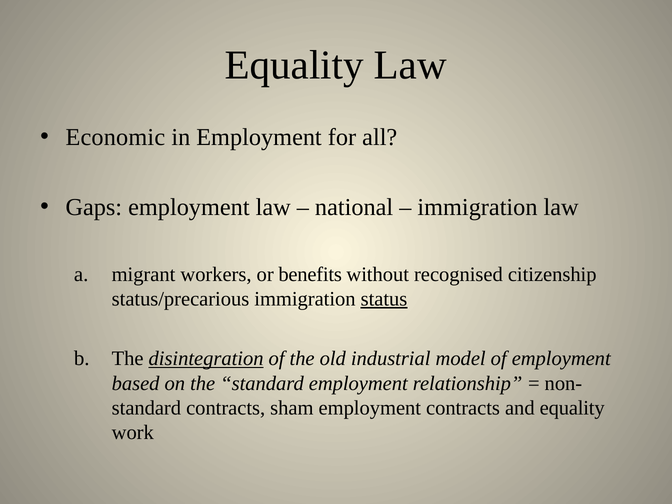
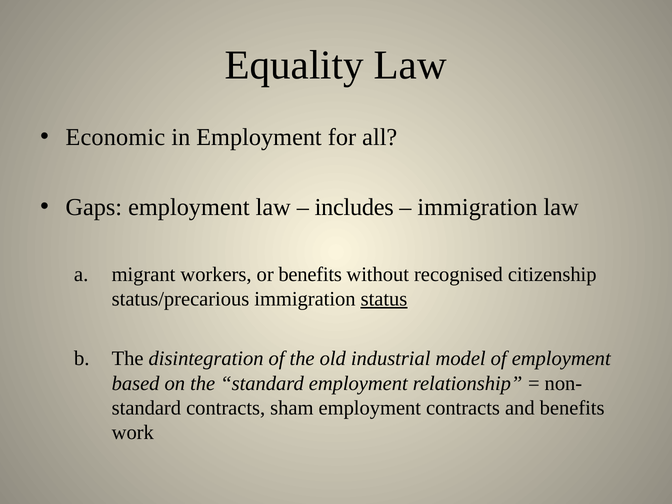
national: national -> includes (354, 207)
disintegration underline: present -> none (206, 359)
and equality: equality -> benefits (572, 408)
